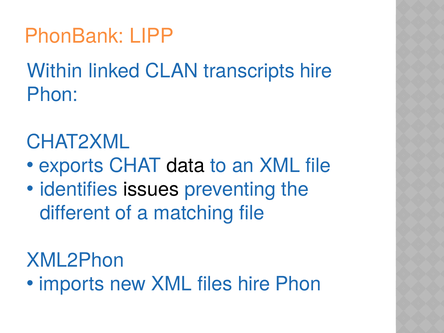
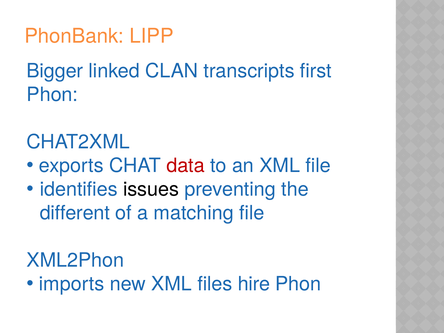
Within: Within -> Bigger (55, 71)
transcripts hire: hire -> first (316, 71)
data colour: black -> red (186, 166)
